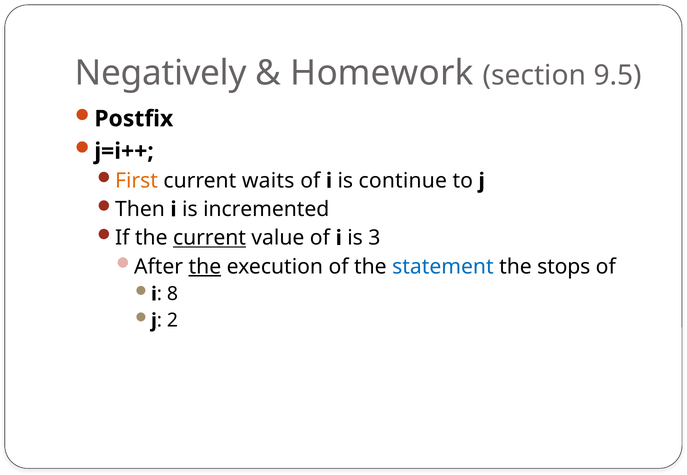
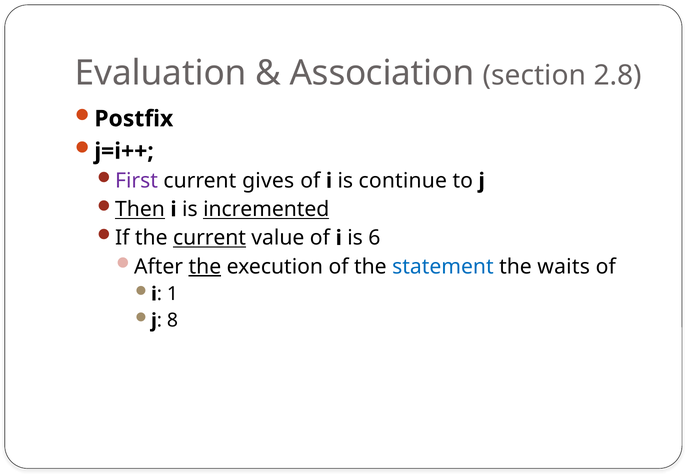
Negatively: Negatively -> Evaluation (161, 73)
Homework: Homework -> Association (382, 73)
9.5: 9.5 -> 2.8 (618, 76)
First colour: orange -> purple (137, 181)
waits: waits -> gives (268, 181)
Then underline: none -> present (140, 210)
incremented underline: none -> present (266, 210)
3: 3 -> 6 (374, 238)
stops: stops -> waits (564, 267)
8: 8 -> 1 (172, 294)
2: 2 -> 8 (172, 321)
